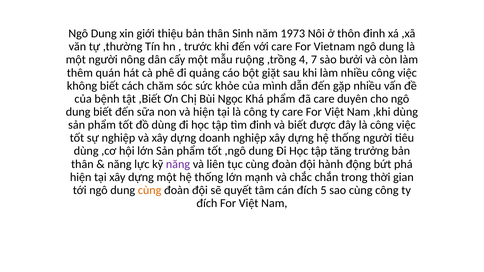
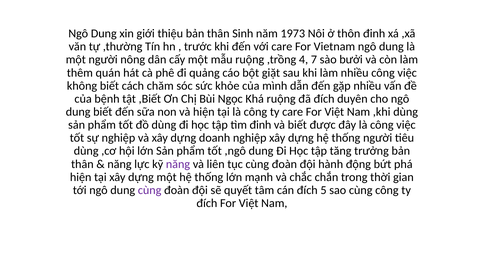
Khá phẩm: phẩm -> ruộng (281, 99)
đã care: care -> đích (324, 99)
cùng colour: orange -> purple (150, 190)
